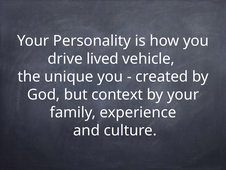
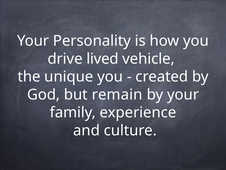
context: context -> remain (117, 94)
